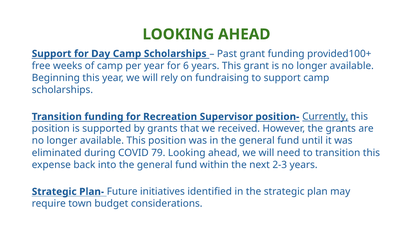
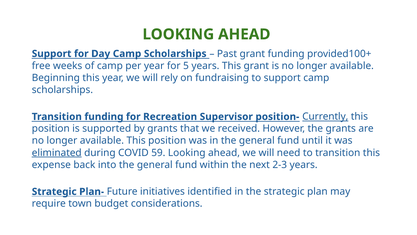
6: 6 -> 5 (186, 66)
eliminated underline: none -> present (57, 152)
79: 79 -> 59 (158, 152)
